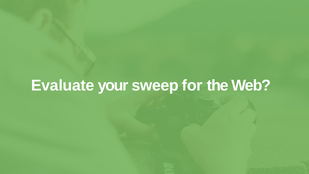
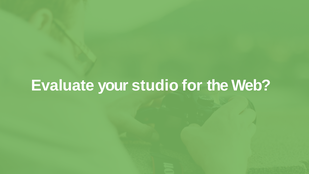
sweep: sweep -> studio (155, 85)
